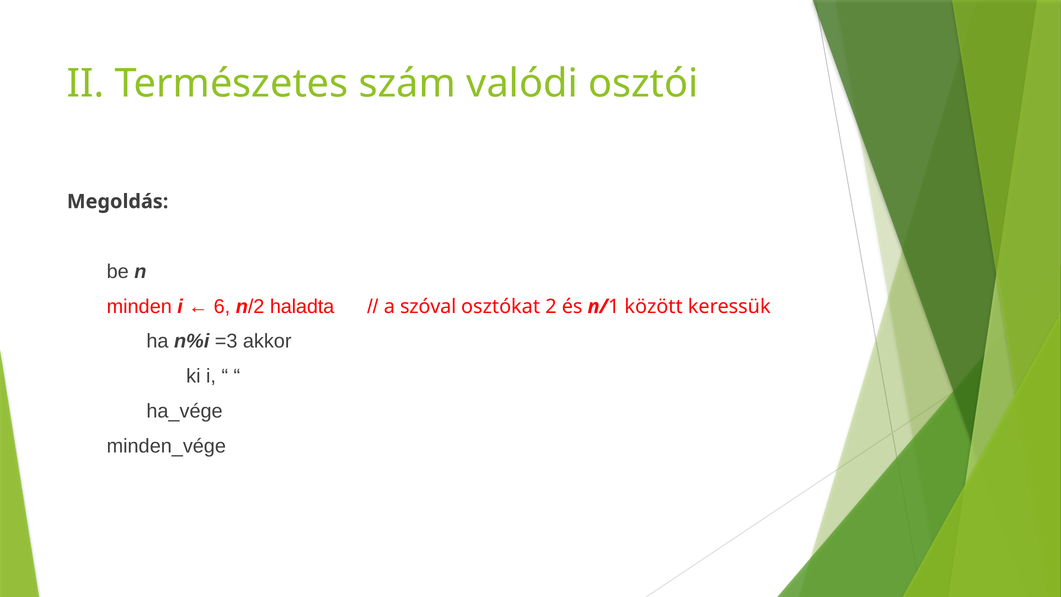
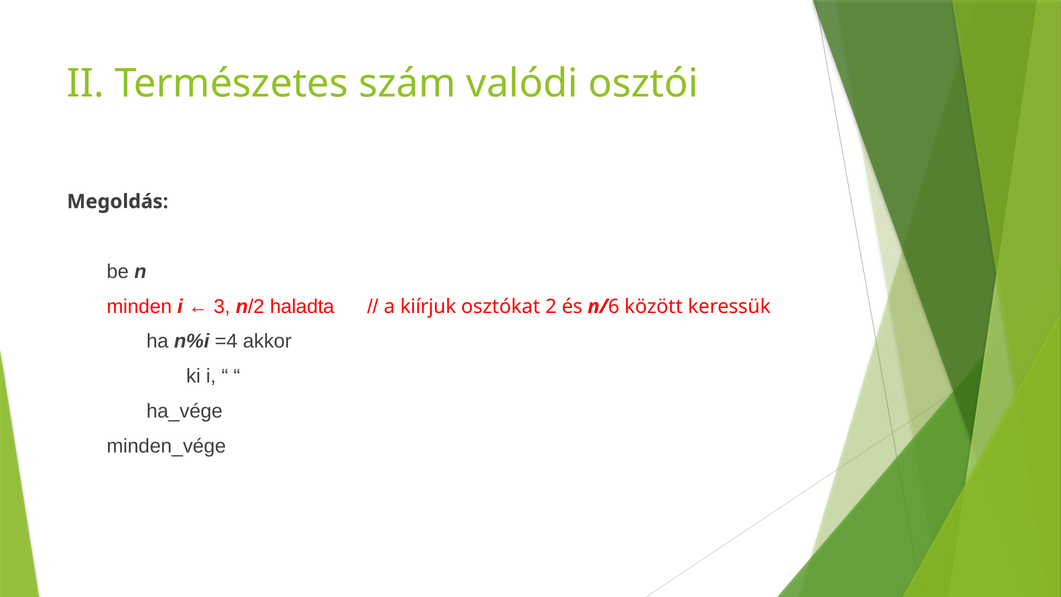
6: 6 -> 3 (222, 306)
szóval: szóval -> kiírjuk (428, 306)
1: 1 -> 6 (614, 306)
=3: =3 -> =4 (226, 341)
